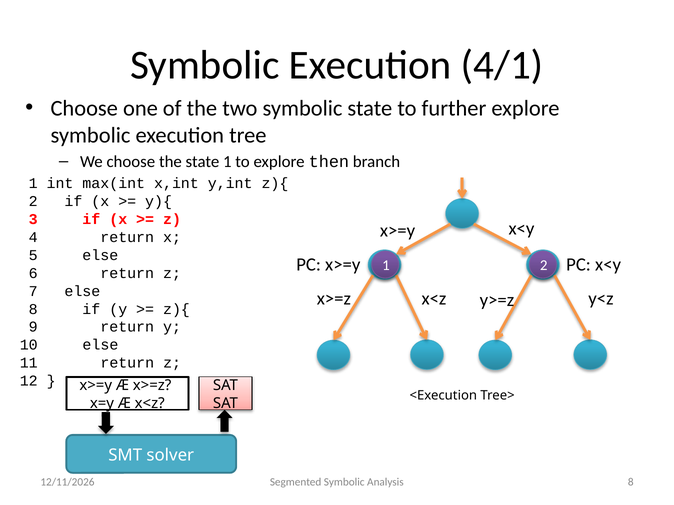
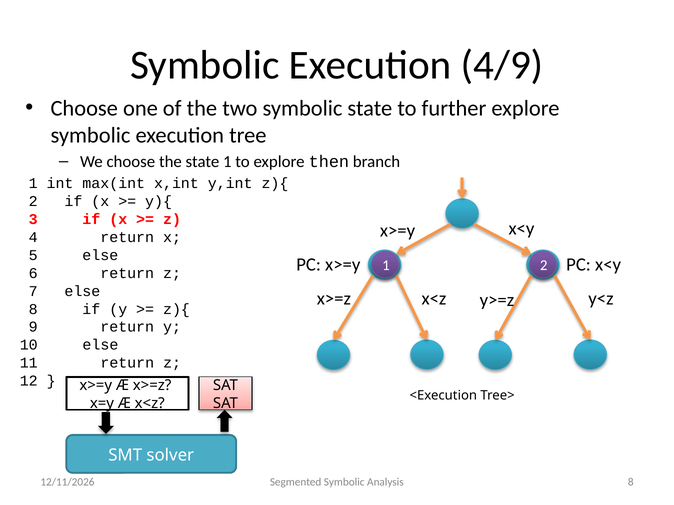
4/1: 4/1 -> 4/9 (502, 65)
